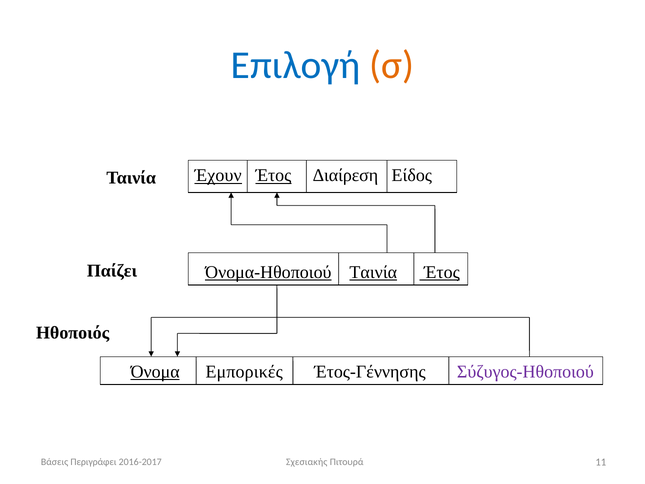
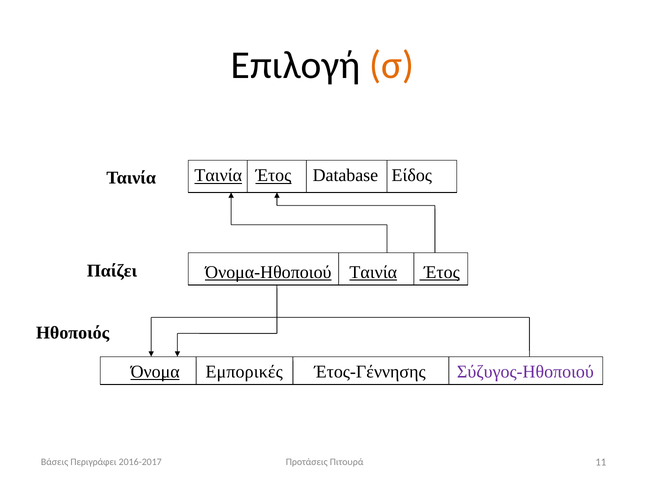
Επιλογή colour: blue -> black (296, 65)
Ταινία Έχουν: Έχουν -> Ταινία (218, 175)
Διαίρεση: Διαίρεση -> Database (345, 175)
Σχεσιακής: Σχεσιακής -> Προτάσεις (307, 462)
